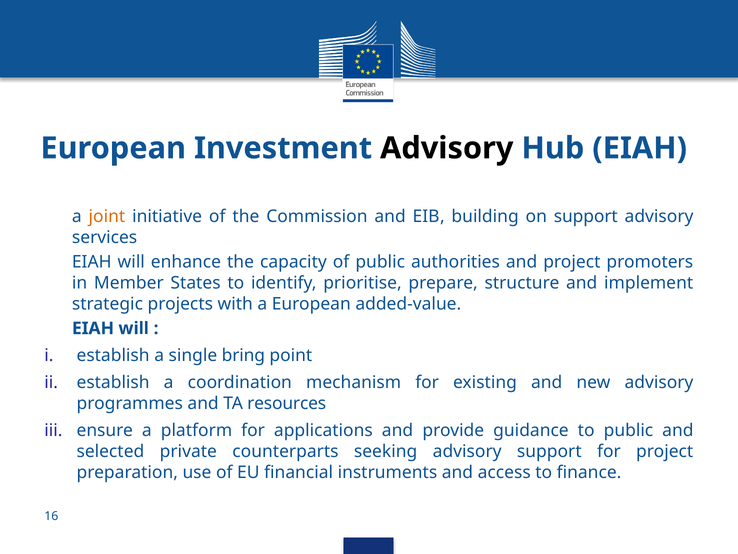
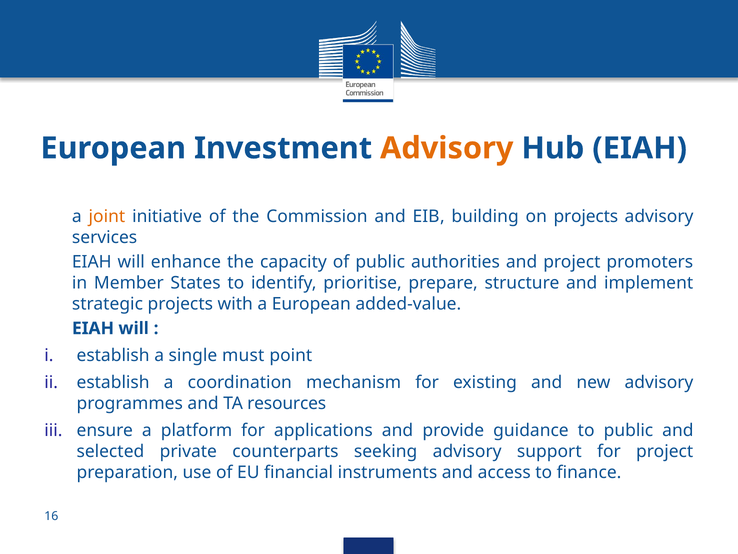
Advisory colour: black -> orange (447, 148)
on support: support -> projects (586, 217)
bring: bring -> must (243, 355)
